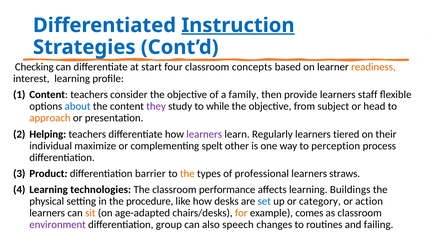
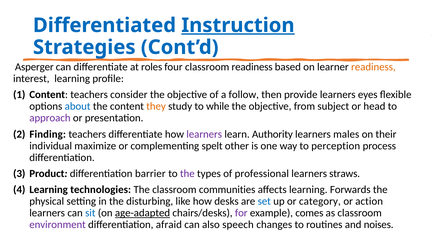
Checking: Checking -> Asperger (34, 67)
start: start -> roles (152, 67)
classroom concepts: concepts -> readiness (252, 67)
family: family -> follow (244, 95)
staff: staff -> eyes (368, 95)
they colour: purple -> orange (156, 106)
approach colour: orange -> purple (50, 118)
Helping: Helping -> Finding (48, 134)
Regularly: Regularly -> Authority (272, 134)
tiered: tiered -> males (346, 134)
the colour: orange -> purple (187, 174)
performance: performance -> communities (227, 190)
Buildings: Buildings -> Forwards (350, 190)
procedure: procedure -> disturbing (150, 201)
sit colour: orange -> blue (90, 213)
age-adapted underline: none -> present (143, 213)
for colour: orange -> purple (241, 213)
group: group -> afraid (169, 225)
failing: failing -> noises (379, 225)
